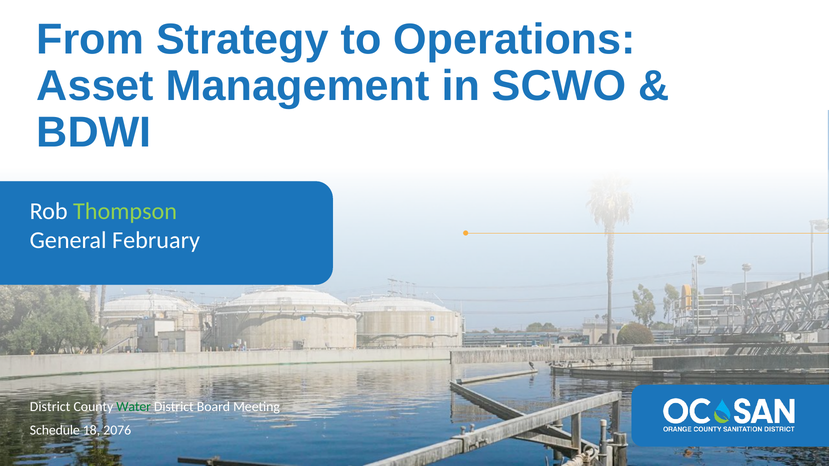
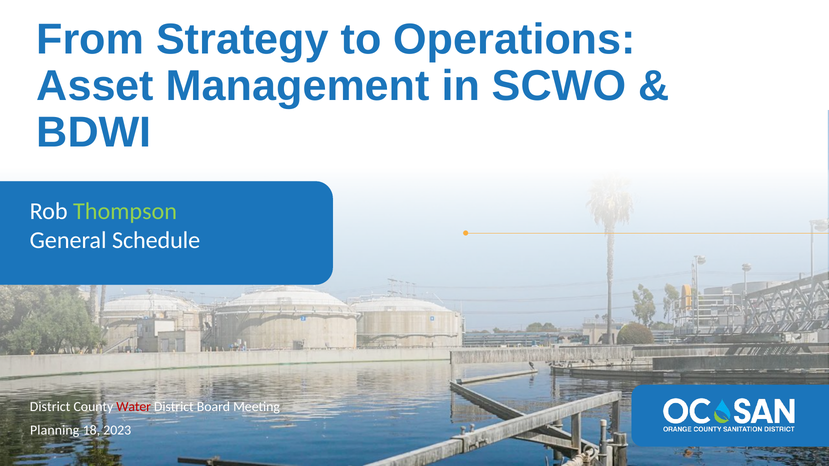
February: February -> Schedule (156, 240)
Water colour: green -> red (134, 407)
Schedule: Schedule -> Planning (55, 431)
2076: 2076 -> 2023 (117, 431)
